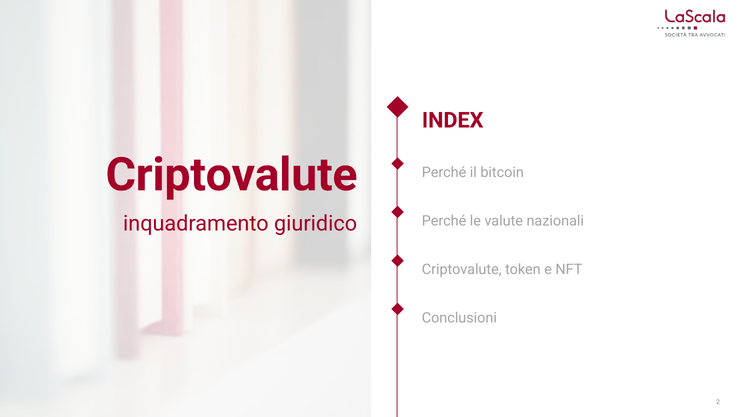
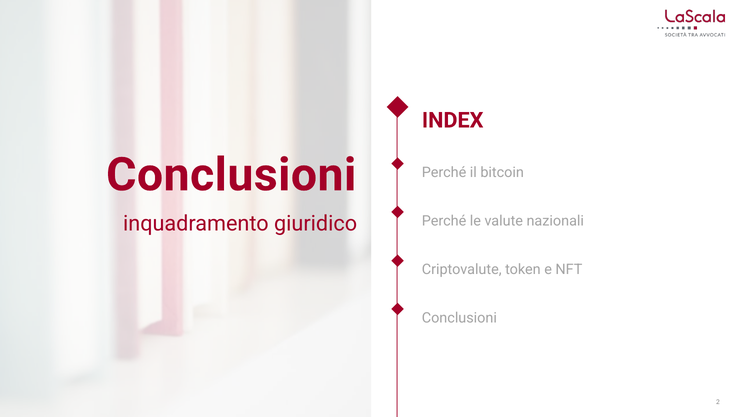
Criptovalute: Criptovalute -> Conclusioni (231, 175)
